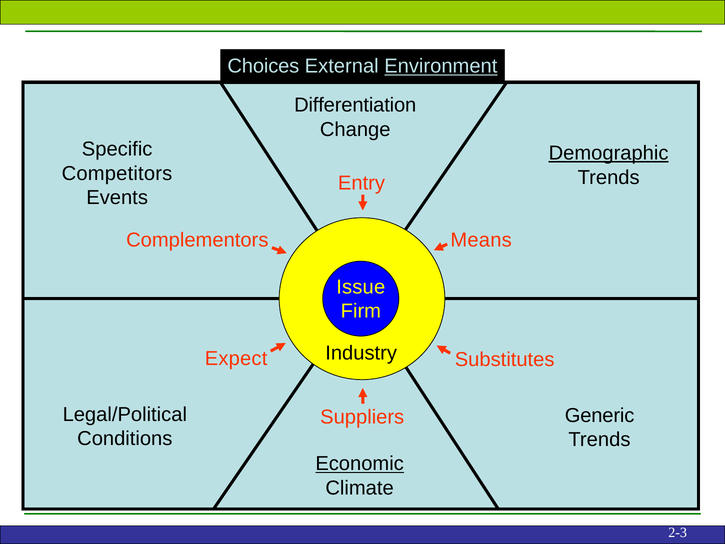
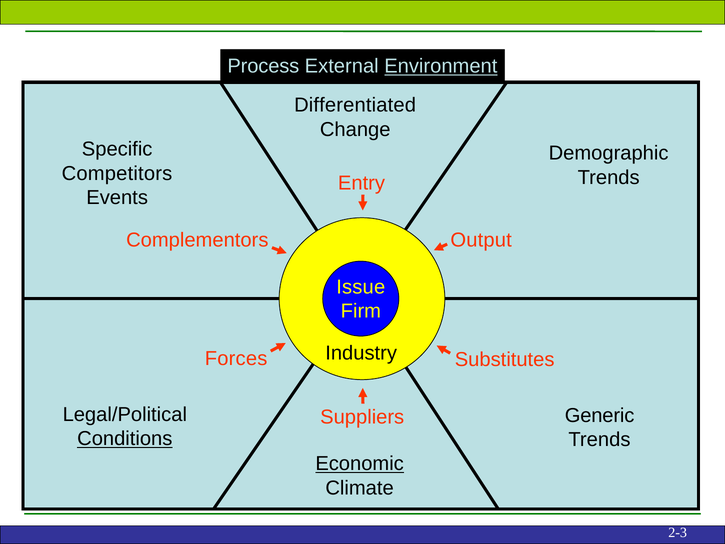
Choices: Choices -> Process (263, 66)
Differentiation: Differentiation -> Differentiated (355, 105)
Demographic underline: present -> none (609, 153)
Means: Means -> Output (481, 240)
Expect: Expect -> Forces (236, 359)
Conditions underline: none -> present (125, 439)
